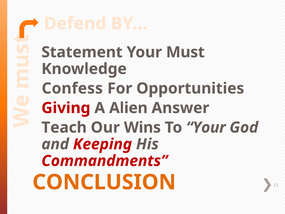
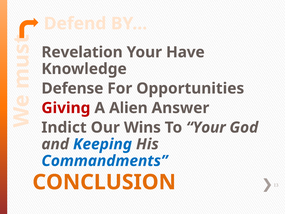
Statement: Statement -> Revelation (82, 52)
Must: Must -> Have (185, 52)
Confess: Confess -> Defense (72, 88)
Teach: Teach -> Indict (64, 127)
Keeping colour: red -> blue (103, 144)
Commandments colour: red -> blue (105, 161)
